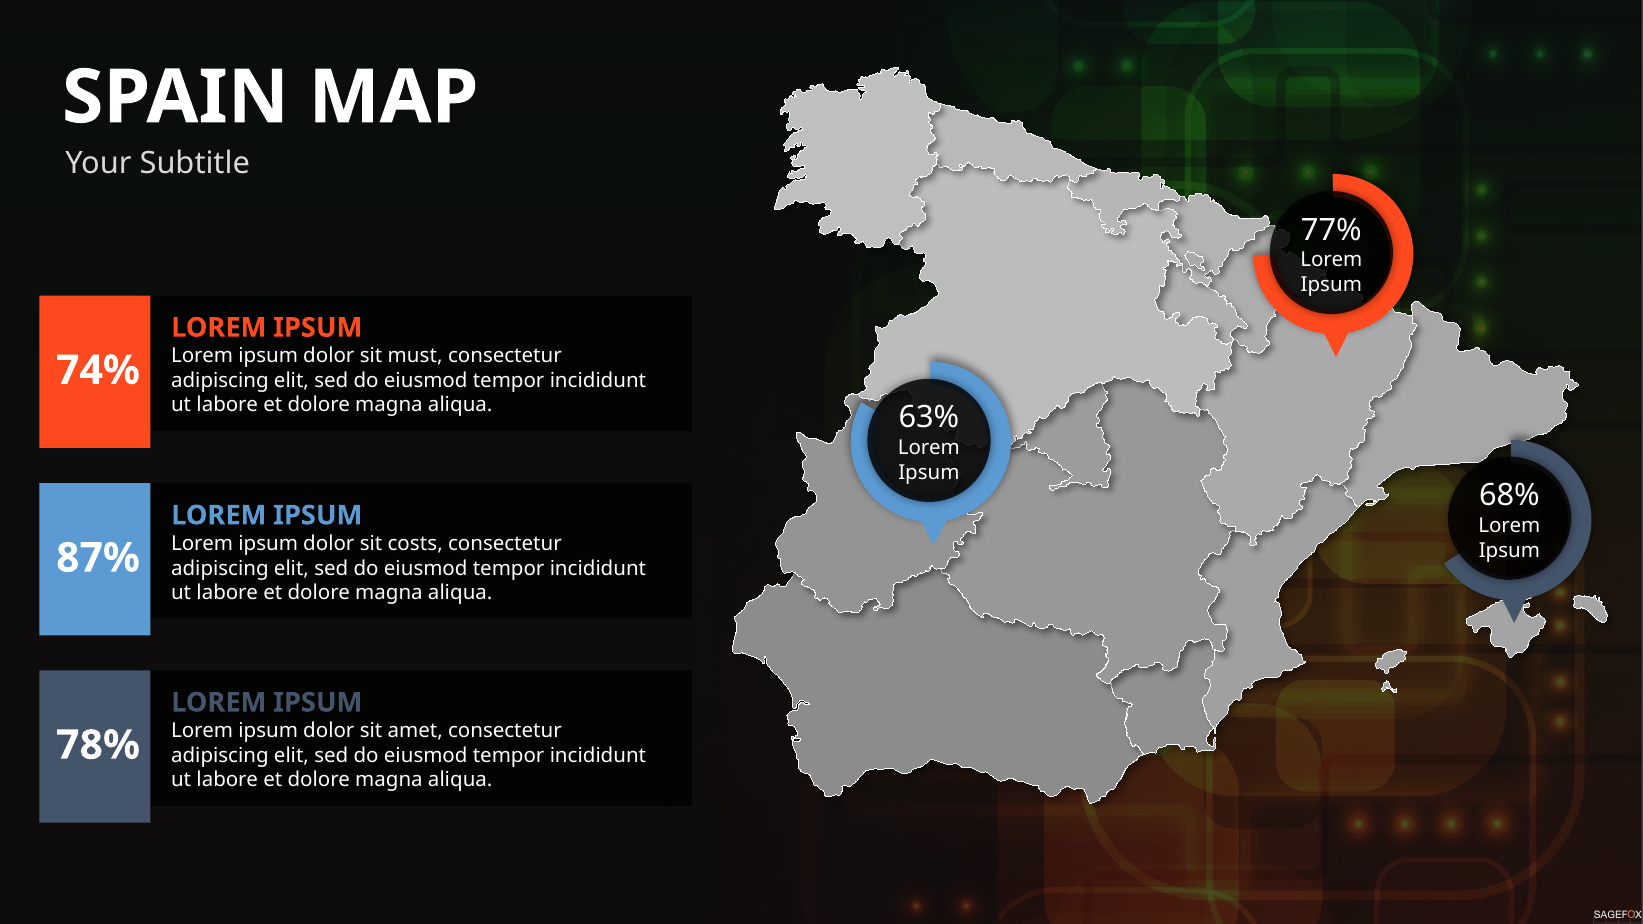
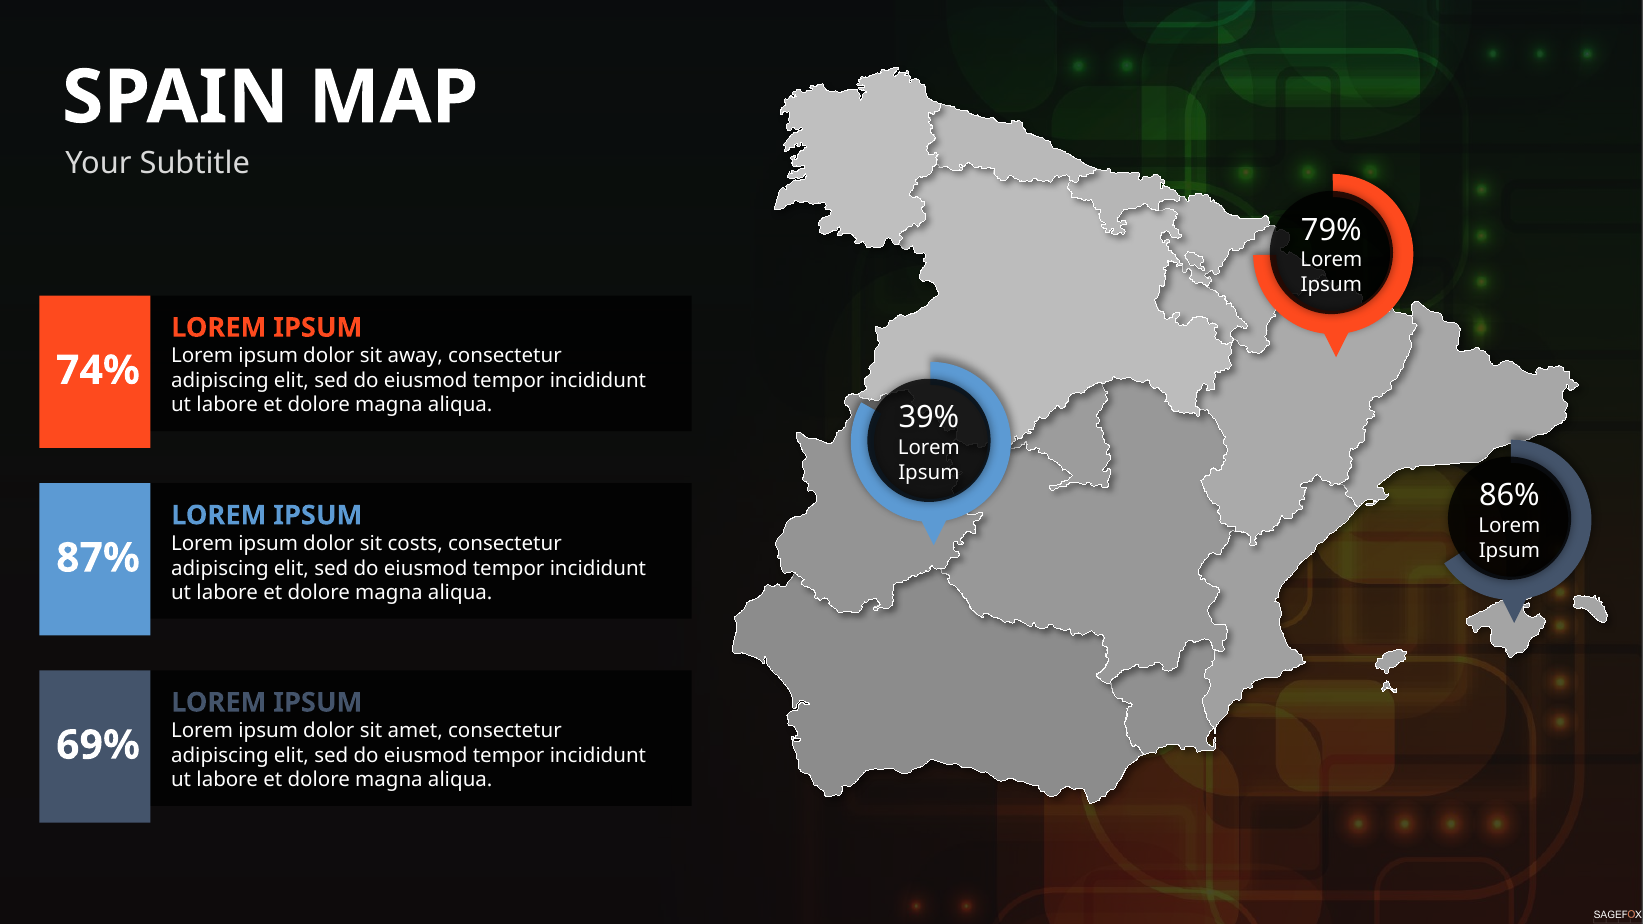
77%: 77% -> 79% (1331, 230)
must: must -> away (415, 356)
63%: 63% -> 39% (929, 418)
68%: 68% -> 86% (1509, 496)
78%: 78% -> 69% (98, 745)
